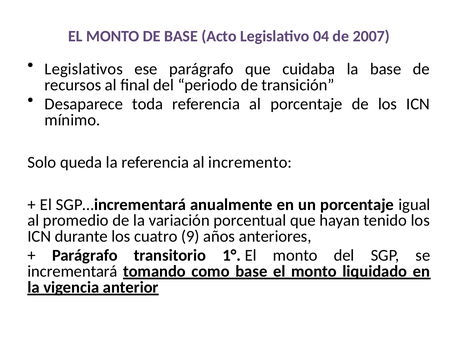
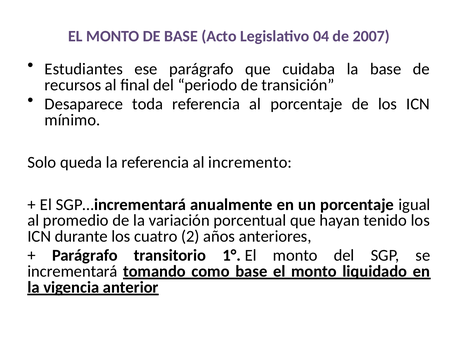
Legislativos: Legislativos -> Estudiantes (84, 69)
9: 9 -> 2 (190, 236)
